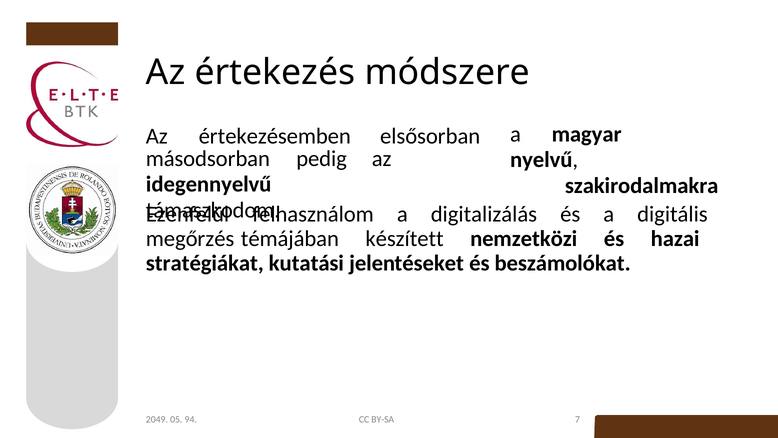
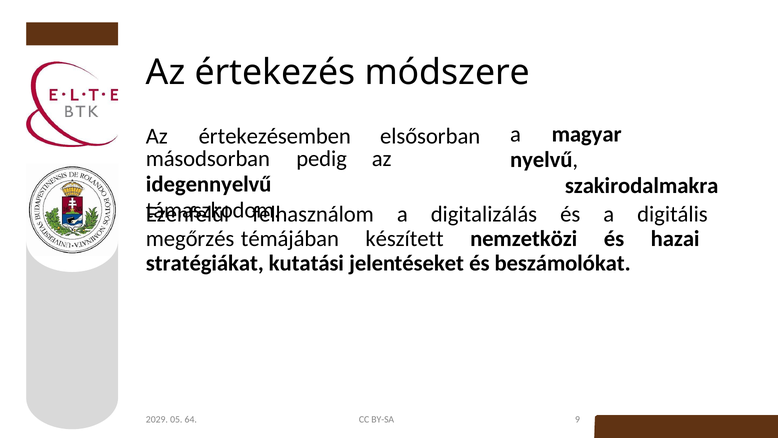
2049: 2049 -> 2029 (157, 419)
94: 94 -> 64 (191, 419)
7: 7 -> 9 (577, 419)
